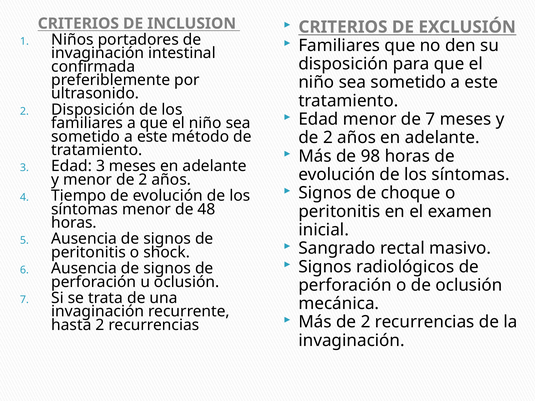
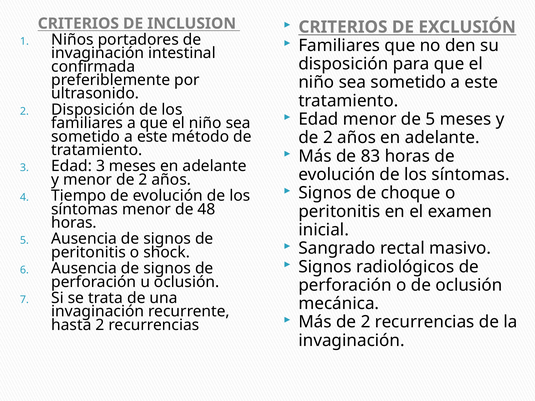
de 7: 7 -> 5 (430, 119)
98: 98 -> 83 (370, 156)
